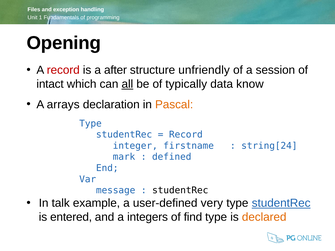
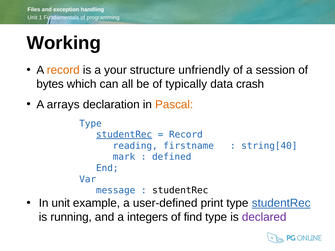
Opening: Opening -> Working (64, 43)
record colour: red -> orange (63, 70)
after: after -> your (115, 70)
intact: intact -> bytes (50, 84)
all underline: present -> none (127, 84)
know: know -> crash (250, 84)
studentRec underline: none -> present (124, 135)
integer: integer -> reading (135, 146)
string[24: string[24 -> string[40 (269, 146)
In talk: talk -> unit (61, 203)
very: very -> print (212, 203)
entered: entered -> running (71, 217)
declared colour: orange -> purple (264, 217)
